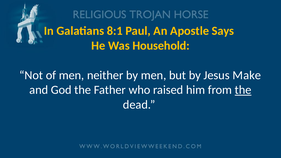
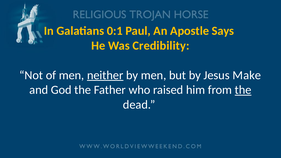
8:1: 8:1 -> 0:1 (115, 31)
Household: Household -> Credibility (161, 46)
neither underline: none -> present (105, 75)
